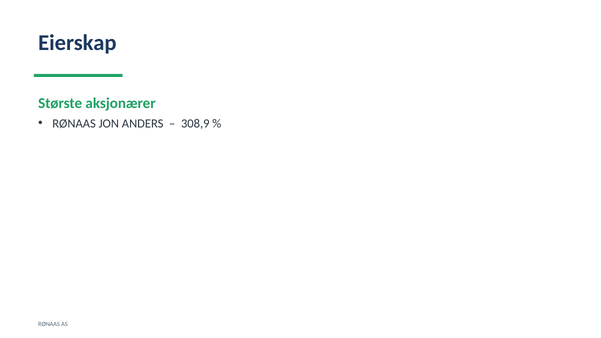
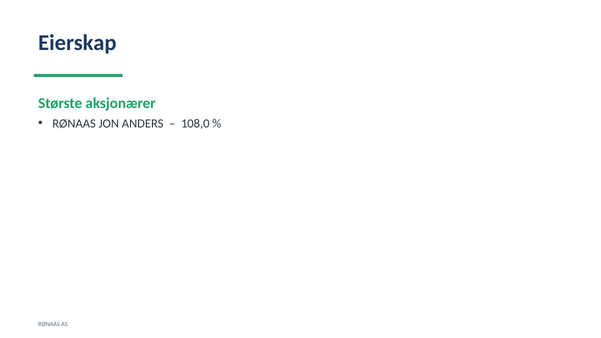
308,9: 308,9 -> 108,0 (195, 124)
